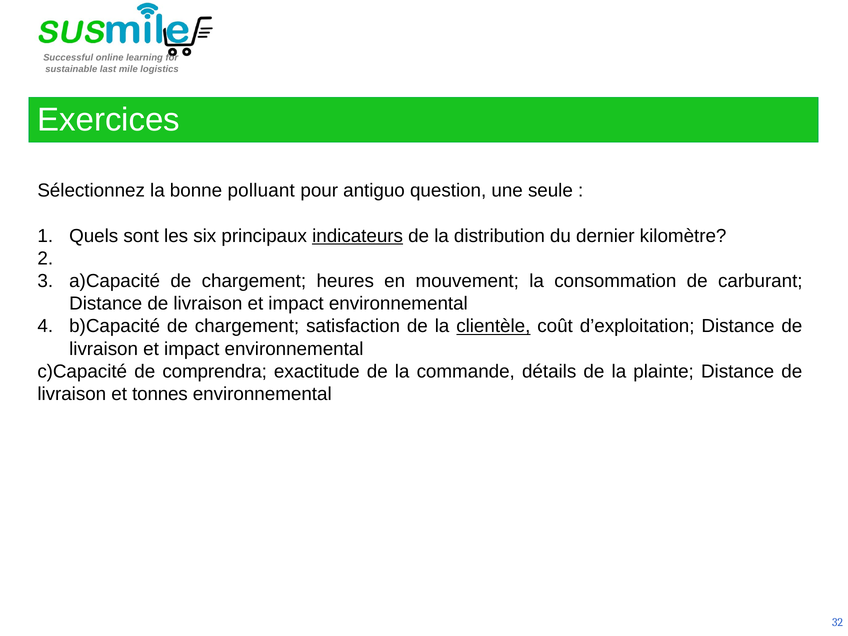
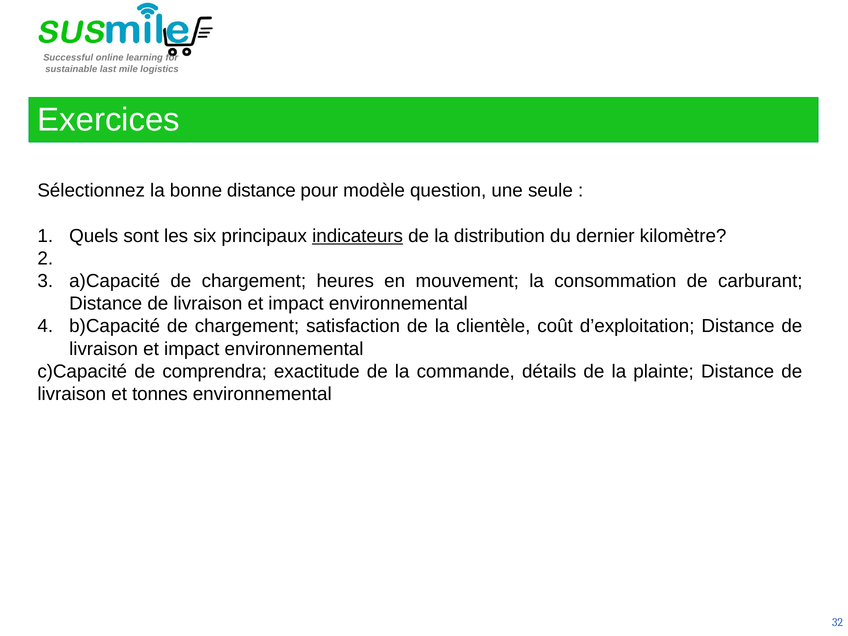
bonne polluant: polluant -> distance (261, 191)
antiguo: antiguo -> modèle (374, 191)
clientèle underline: present -> none (493, 326)
